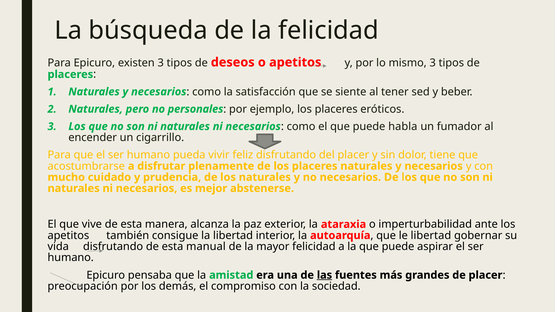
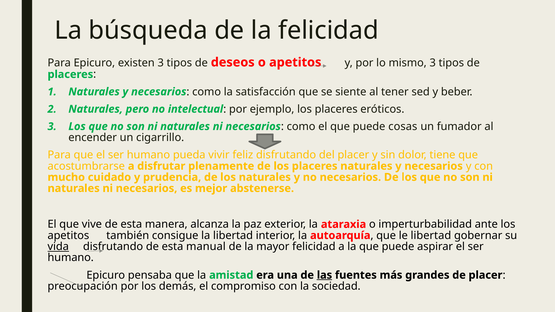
personales: personales -> intelectual (196, 109)
habla: habla -> cosas (403, 127)
vida underline: none -> present (58, 247)
